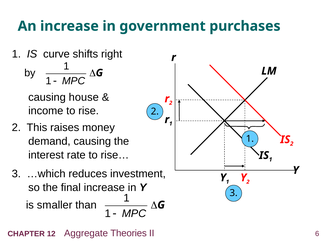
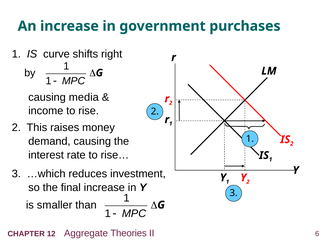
house: house -> media (84, 97)
